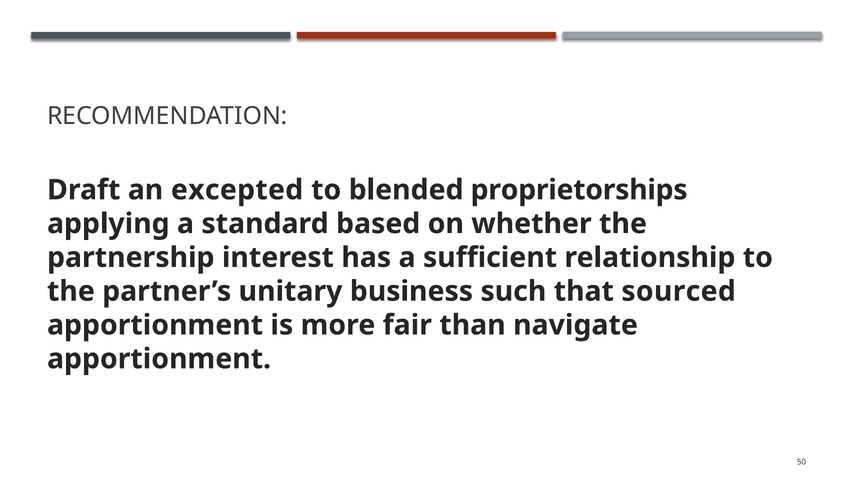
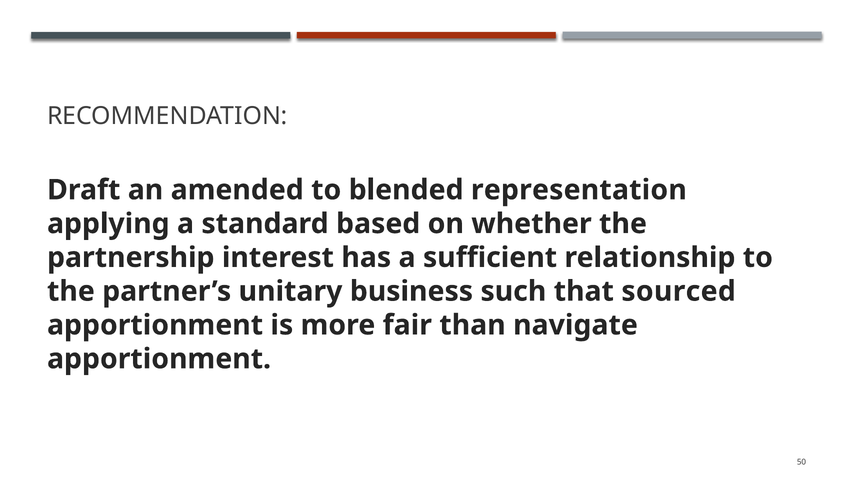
excepted: excepted -> amended (237, 190)
proprietorships: proprietorships -> representation (579, 190)
